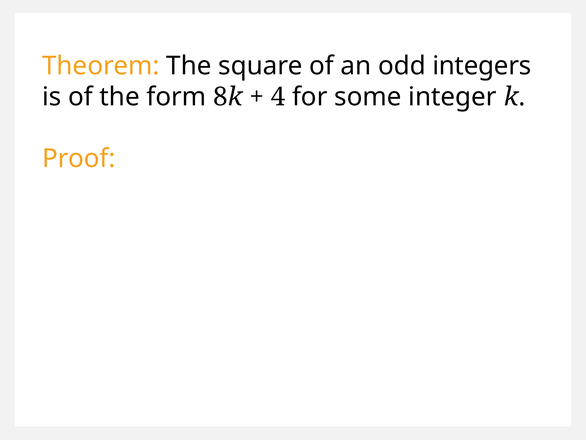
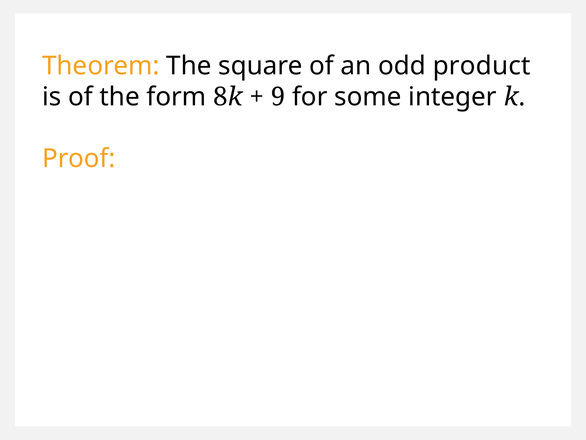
integers: integers -> product (482, 66)
4: 4 -> 9 (278, 97)
